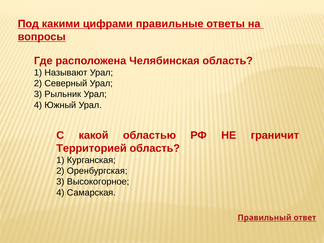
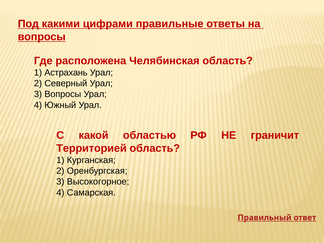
Называют: Называют -> Астрахань (66, 73)
3 Рыльник: Рыльник -> Вопросы (63, 94)
